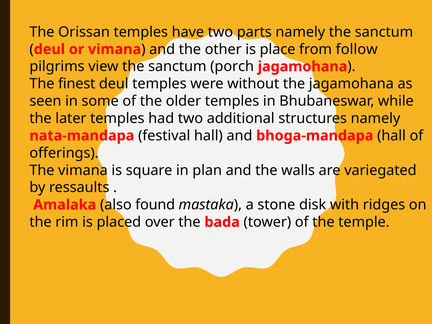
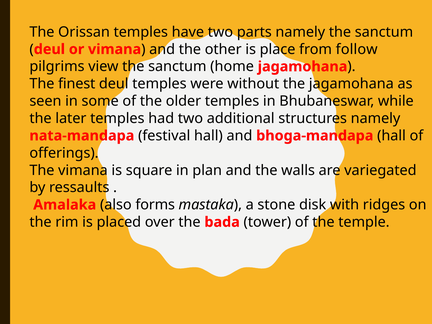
porch: porch -> home (232, 67)
found: found -> forms (155, 205)
